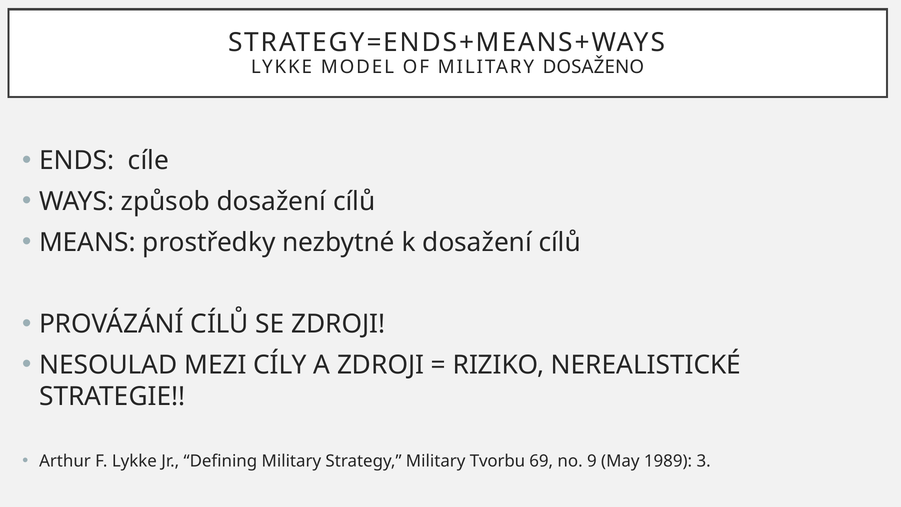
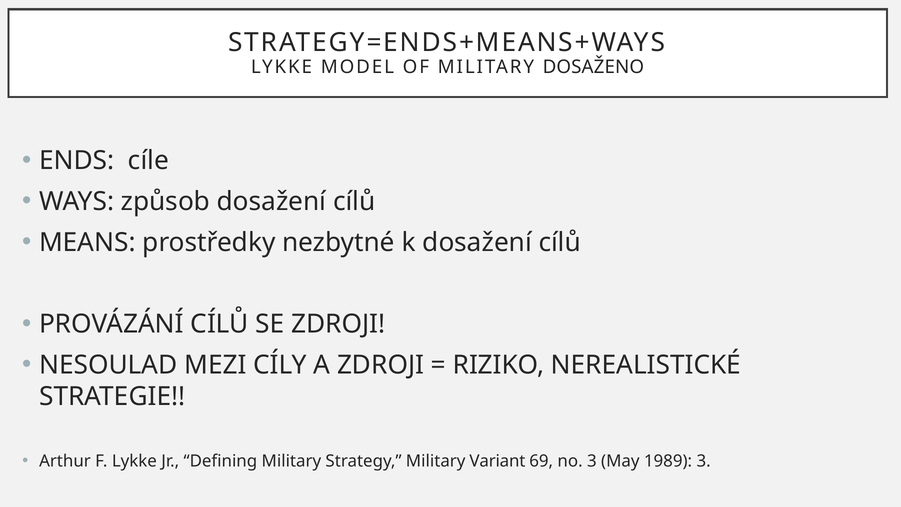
Tvorbu: Tvorbu -> Variant (497, 461)
no 9: 9 -> 3 (592, 461)
